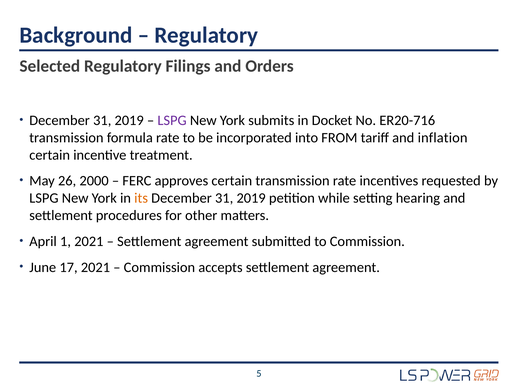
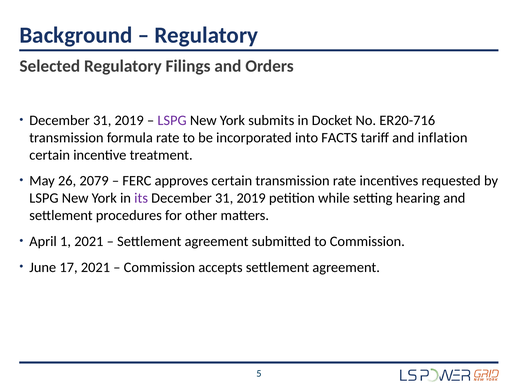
FROM: FROM -> FACTS (339, 137)
2000: 2000 -> 2079 (94, 181)
its colour: orange -> purple (141, 198)
